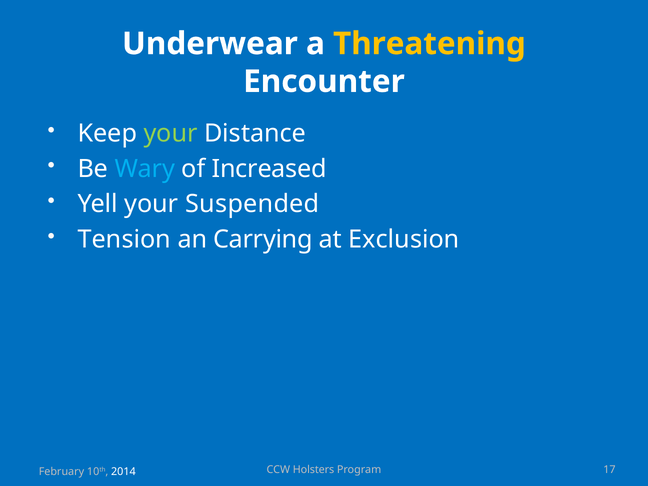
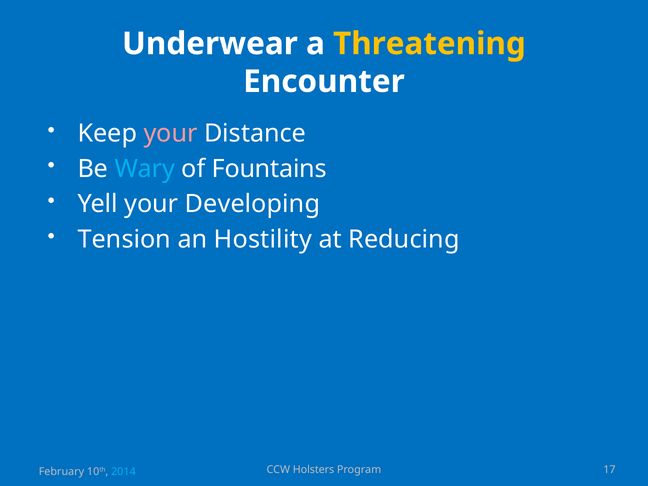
your colour: light green -> pink (171, 133)
Increased: Increased -> Fountains (269, 169)
Suspended: Suspended -> Developing (252, 204)
Carrying: Carrying -> Hostility (263, 239)
Exclusion: Exclusion -> Reducing (404, 239)
2014 colour: white -> light blue (123, 472)
